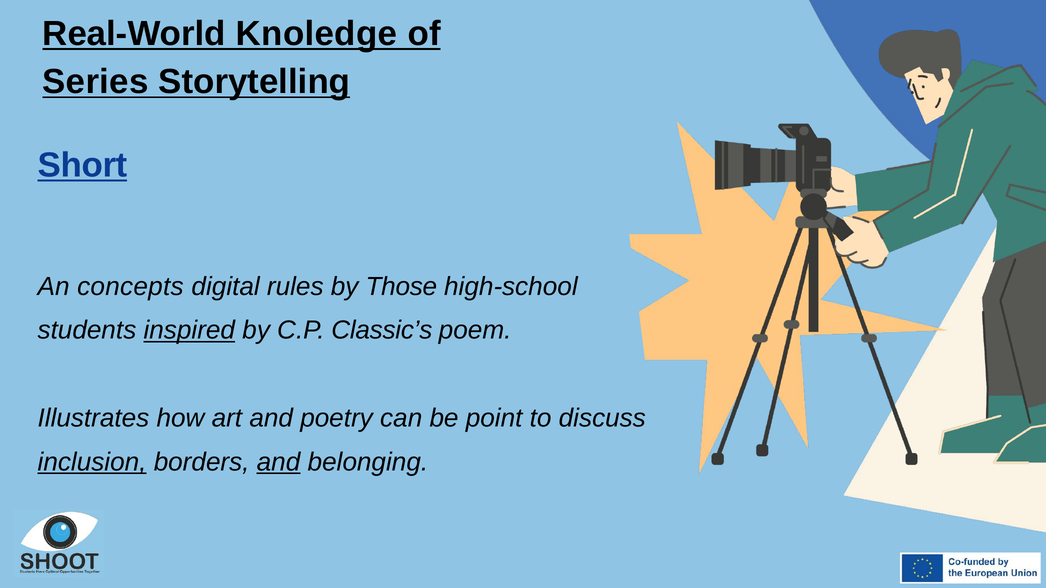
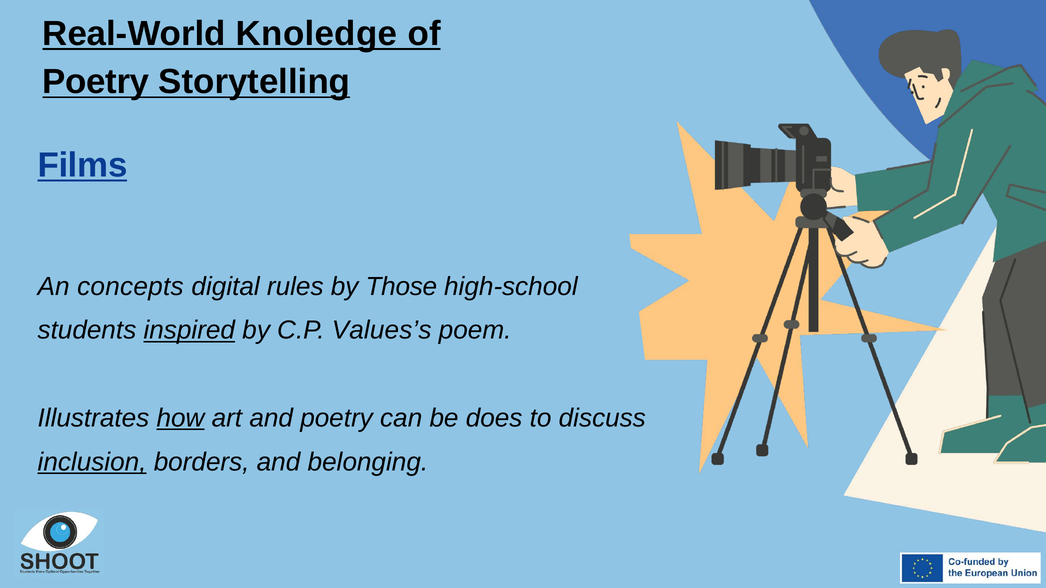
Series: Series -> Poetry (96, 82)
Short: Short -> Films (83, 165)
Classic’s: Classic’s -> Values’s (382, 331)
how underline: none -> present (180, 418)
point: point -> does (494, 418)
and underline: present -> none (279, 462)
